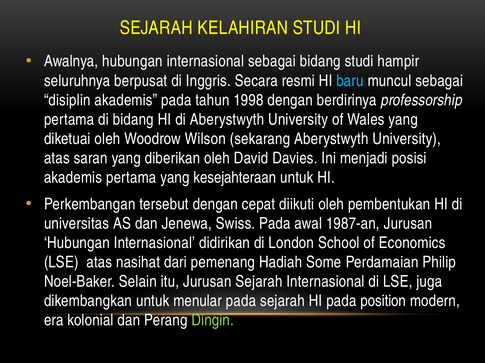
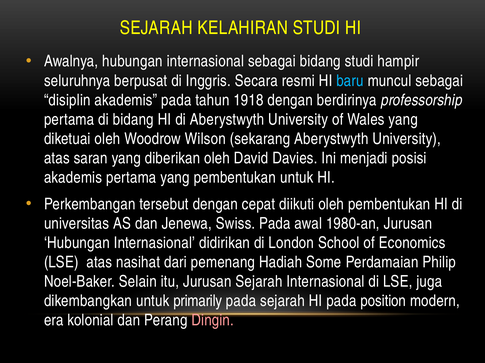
1998: 1998 -> 1918 (248, 100)
yang kesejahteraan: kesejahteraan -> pembentukan (235, 178)
1987-an: 1987-an -> 1980-an (353, 224)
menular: menular -> primarily (198, 302)
Dingin colour: light green -> pink (213, 321)
